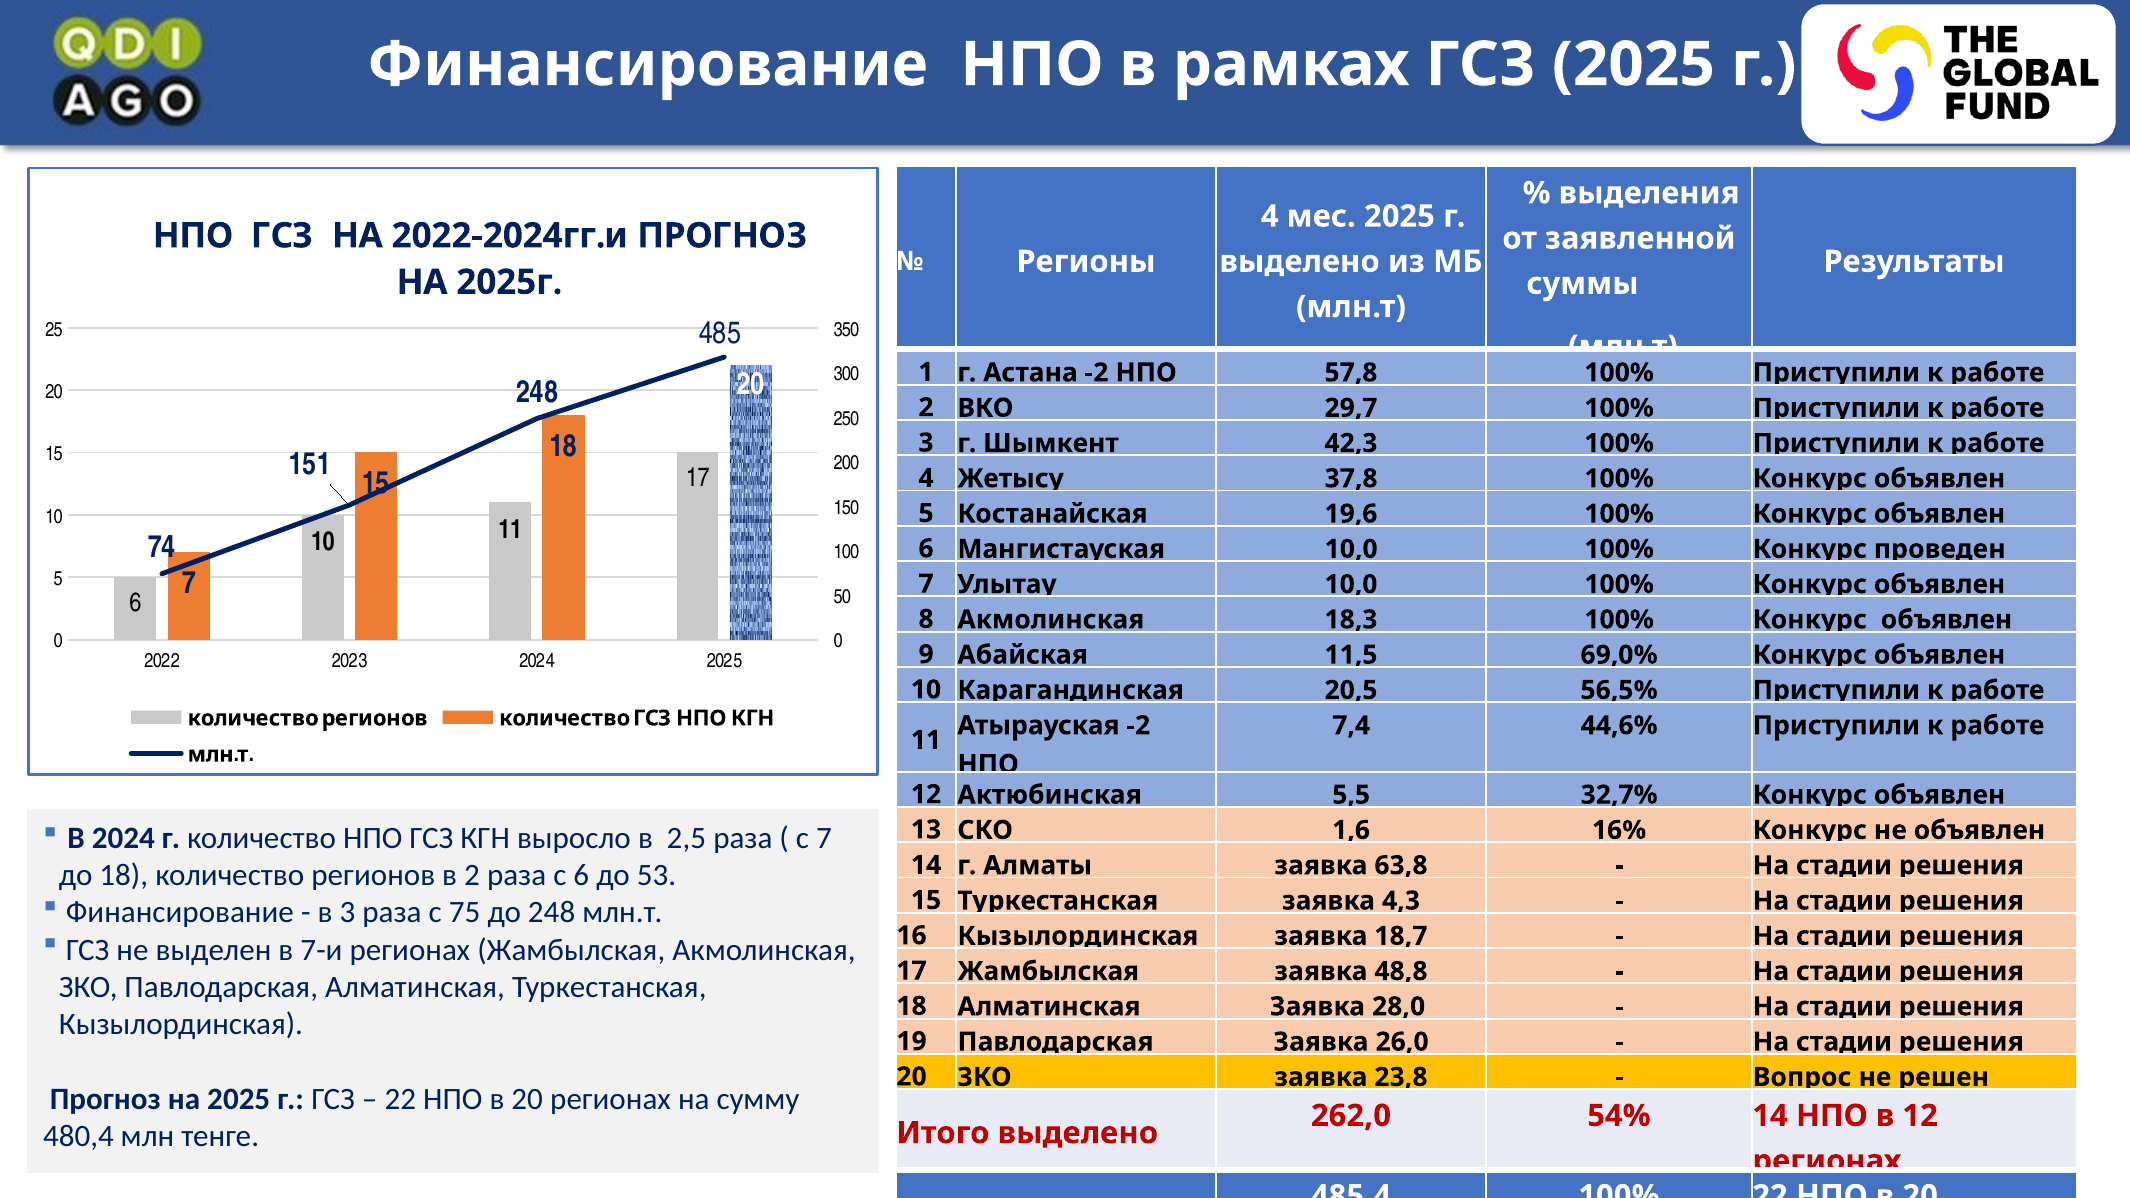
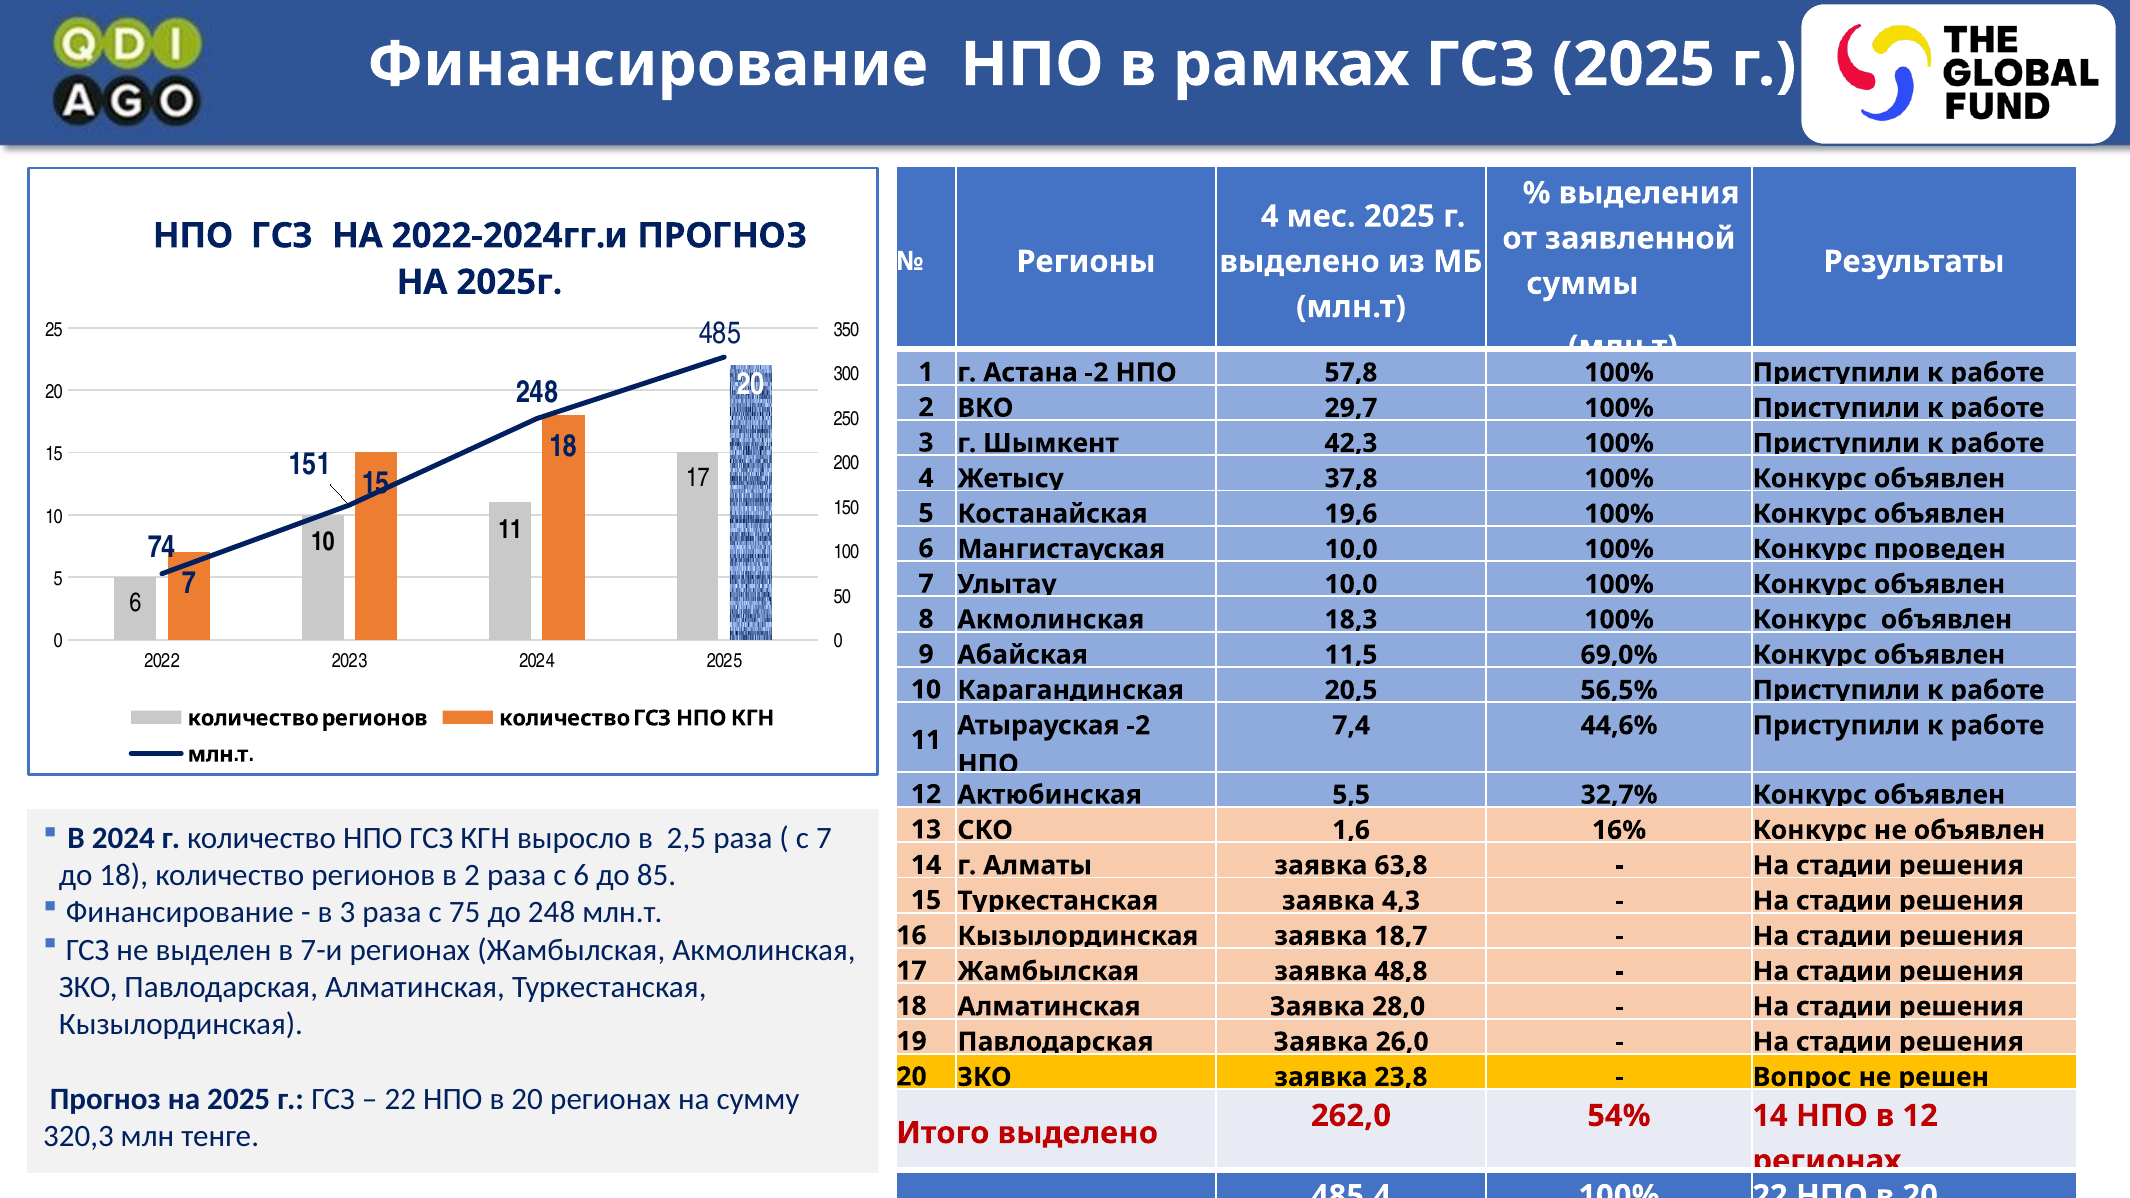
53: 53 -> 85 (657, 875)
480,4: 480,4 -> 320,3 (78, 1136)
